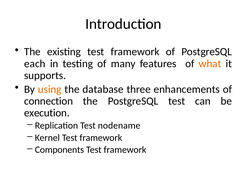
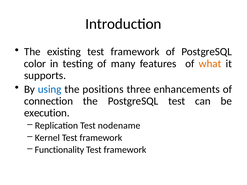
each: each -> color (35, 64)
using colour: orange -> blue (50, 89)
database: database -> positions (103, 89)
Components: Components -> Functionality (59, 150)
